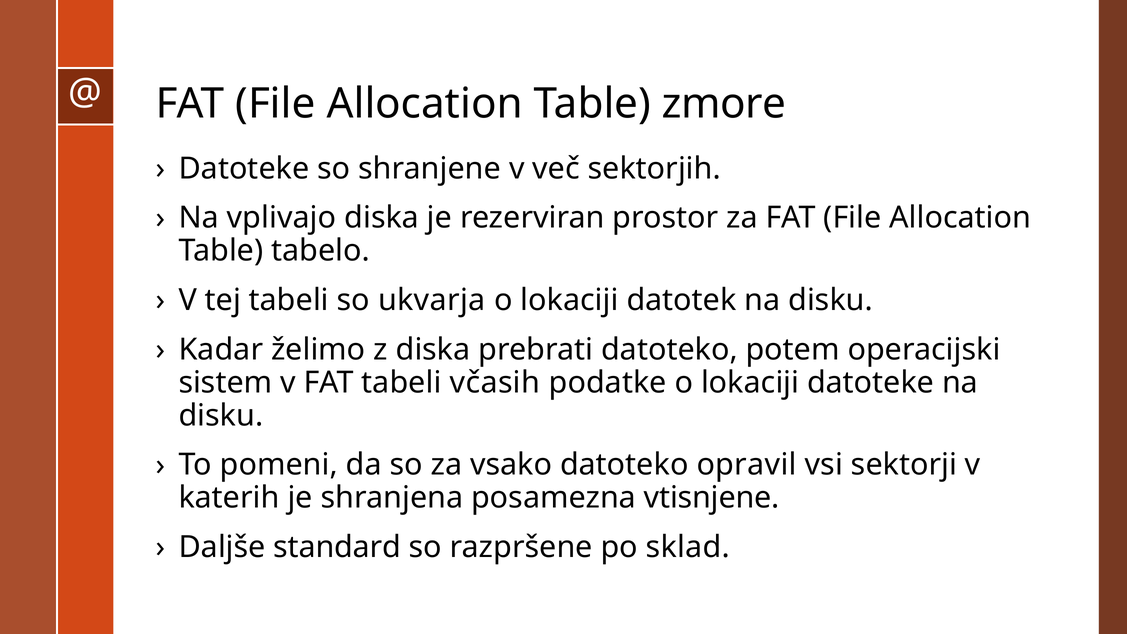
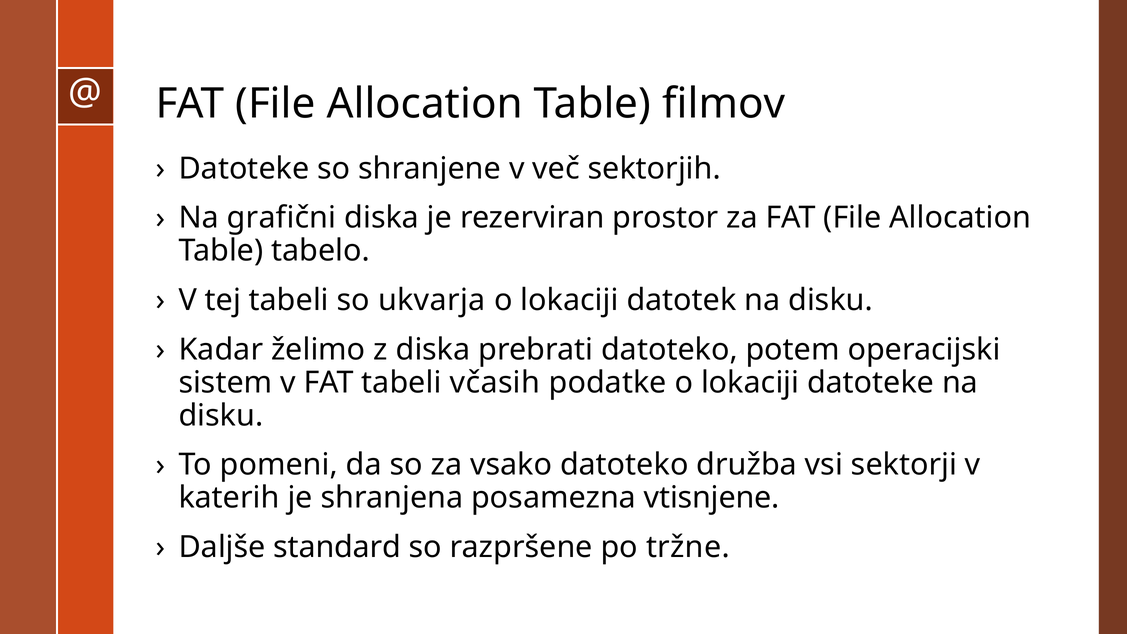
zmore: zmore -> filmov (724, 104)
vplivajo: vplivajo -> grafični (282, 218)
opravil: opravil -> družba (747, 465)
sklad: sklad -> tržne (688, 547)
